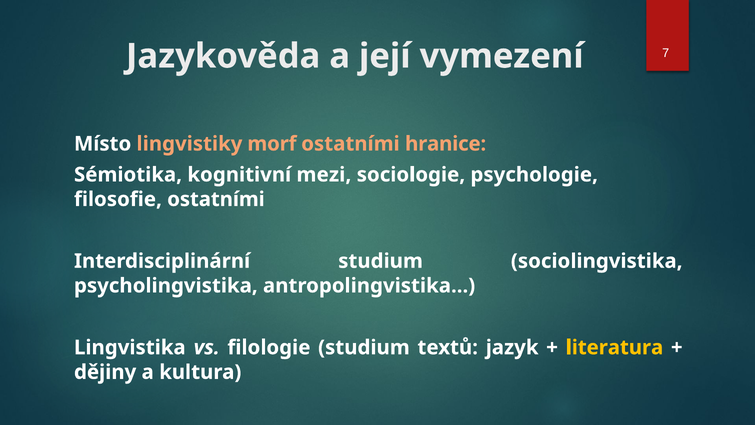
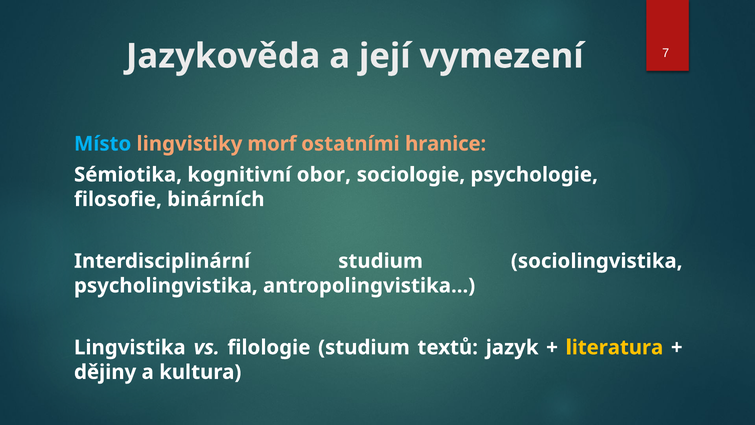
Místo colour: white -> light blue (103, 144)
mezi: mezi -> obor (324, 175)
filosofie ostatními: ostatními -> binárních (216, 199)
